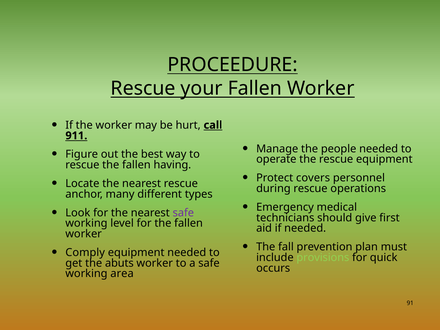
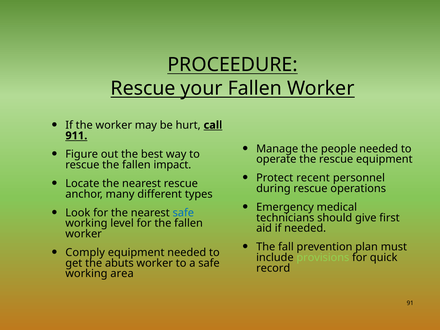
having: having -> impact (172, 165)
covers: covers -> recent (313, 178)
safe colour: purple -> blue (183, 213)
occurs: occurs -> record (273, 268)
